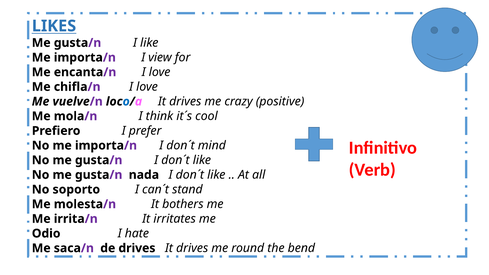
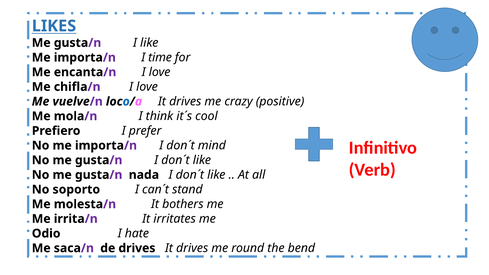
view: view -> time (160, 57)
